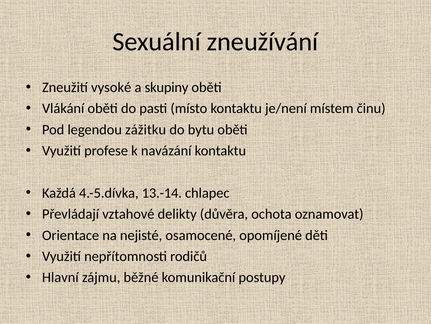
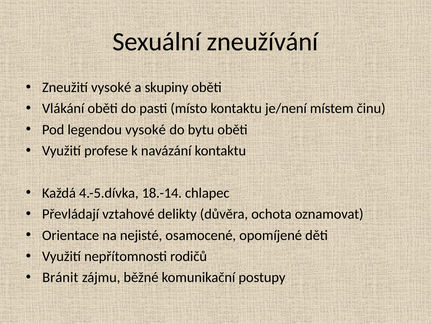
legendou zážitku: zážitku -> vysoké (146, 129)
13.-14: 13.-14 -> 18.-14 (162, 193)
Hlavní: Hlavní -> Bránit (60, 277)
